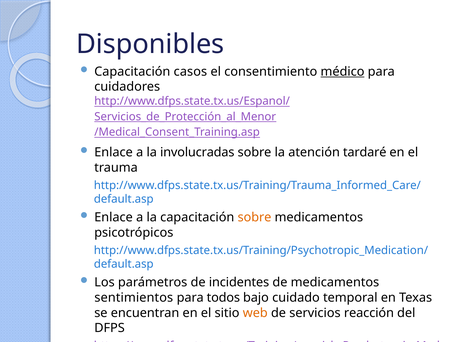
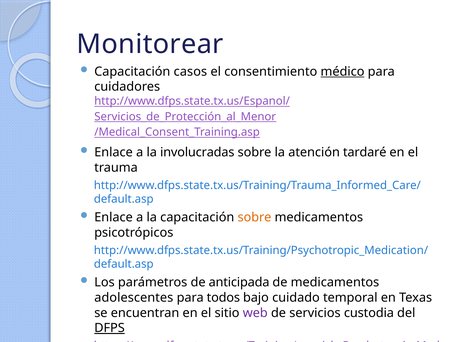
Disponibles: Disponibles -> Monitorear (150, 44)
incidentes: incidentes -> anticipada (239, 282)
sentimientos: sentimientos -> adolescentes (134, 298)
web colour: orange -> purple (255, 313)
reacción: reacción -> custodia (369, 313)
DFPS underline: none -> present (110, 328)
